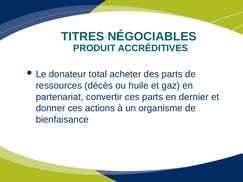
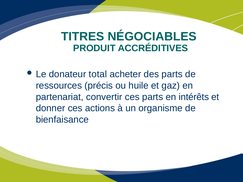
décès: décès -> précis (99, 86)
dernier: dernier -> intérêts (194, 97)
